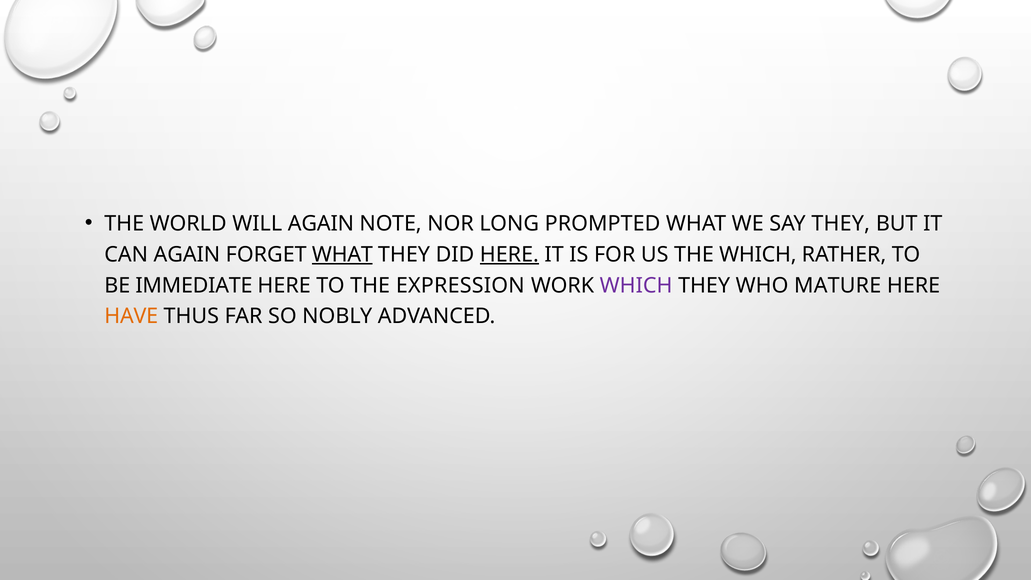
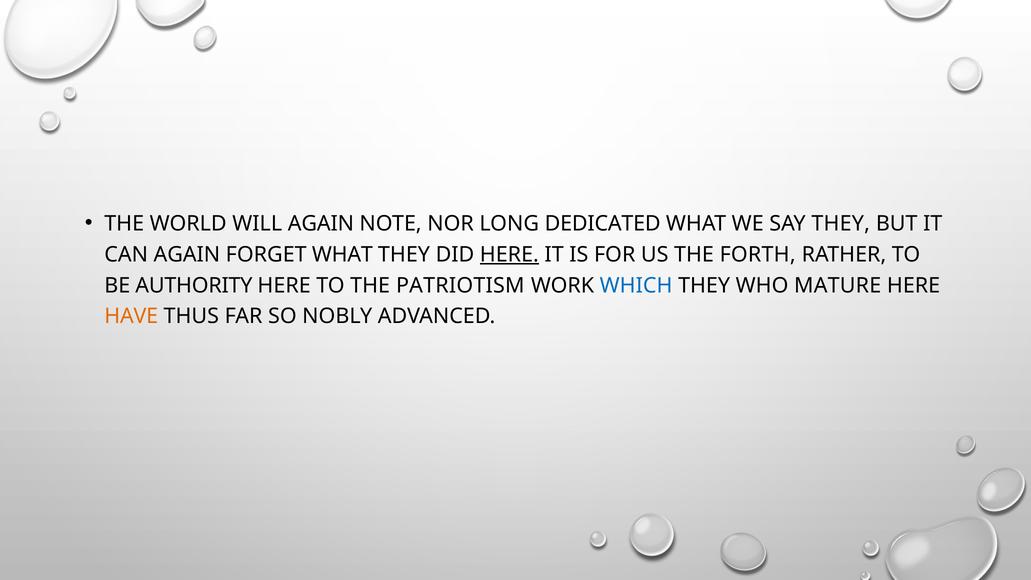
PROMPTED: PROMPTED -> DEDICATED (603, 224)
WHAT underline: present -> none (342, 255)
THE WHICH: WHICH -> FORTH (758, 255)
IMMEDIATE: IMMEDIATE -> AUTHORITY (194, 285)
EXPRESSION: EXPRESSION -> PATRIOTISM (460, 285)
WHICH colour: purple -> blue (636, 285)
